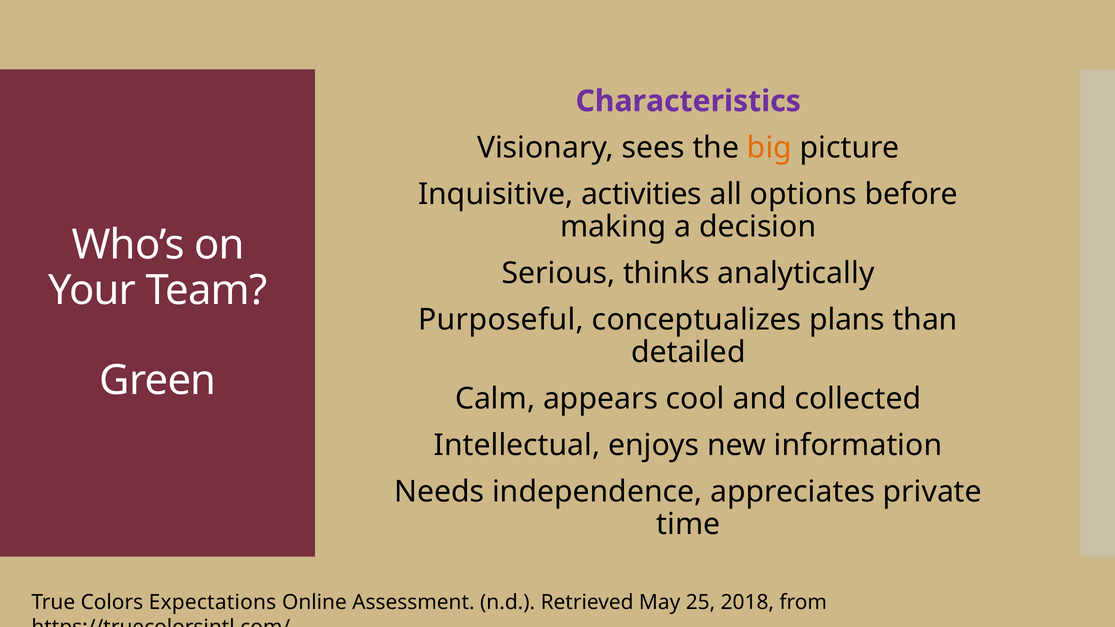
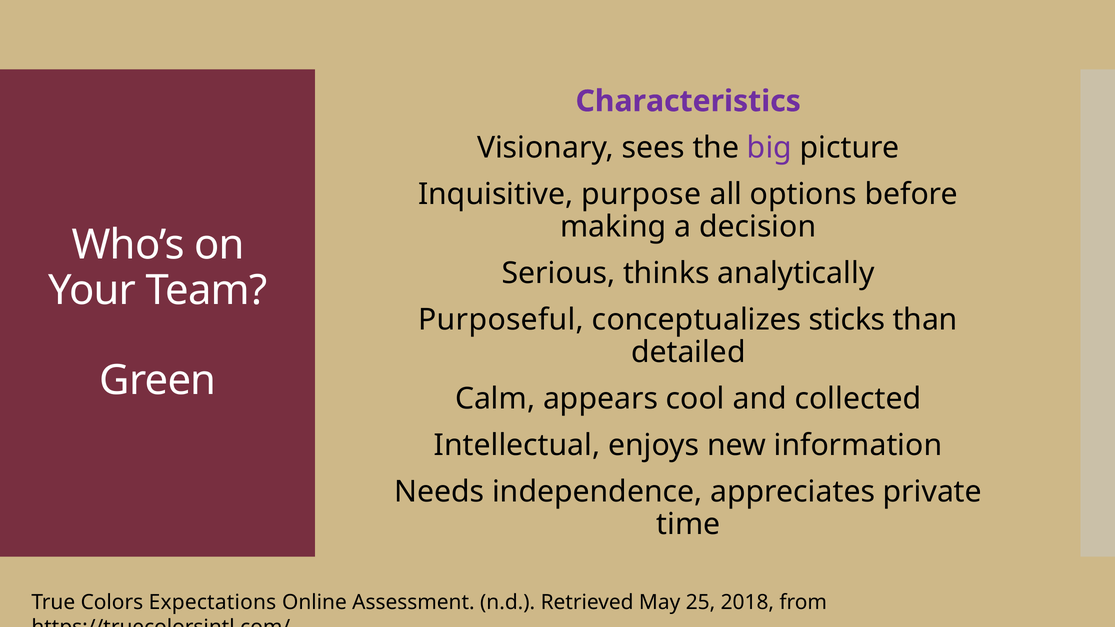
big colour: orange -> purple (769, 148)
activities: activities -> purpose (641, 194)
plans: plans -> sticks (847, 320)
